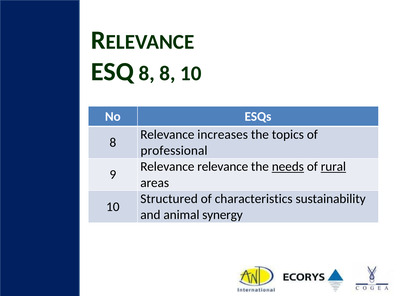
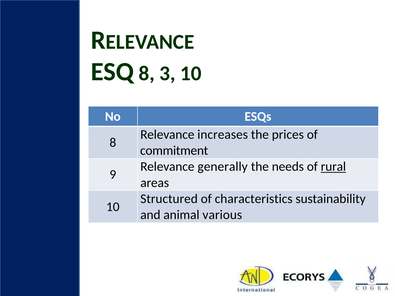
8 8: 8 -> 3 (167, 74)
topics: topics -> prices (288, 135)
professional: professional -> commitment (174, 151)
Relevance relevance: relevance -> generally (223, 167)
needs underline: present -> none (288, 167)
synergy: synergy -> various (222, 215)
